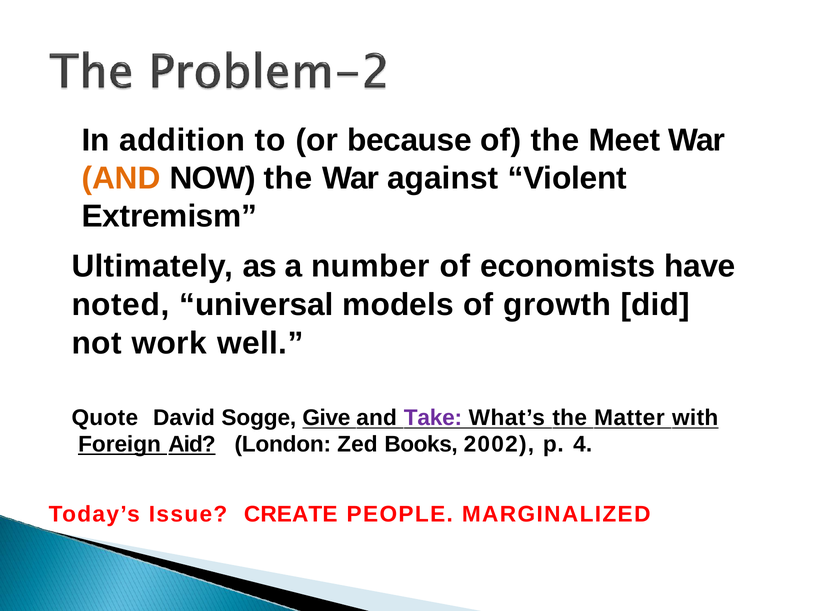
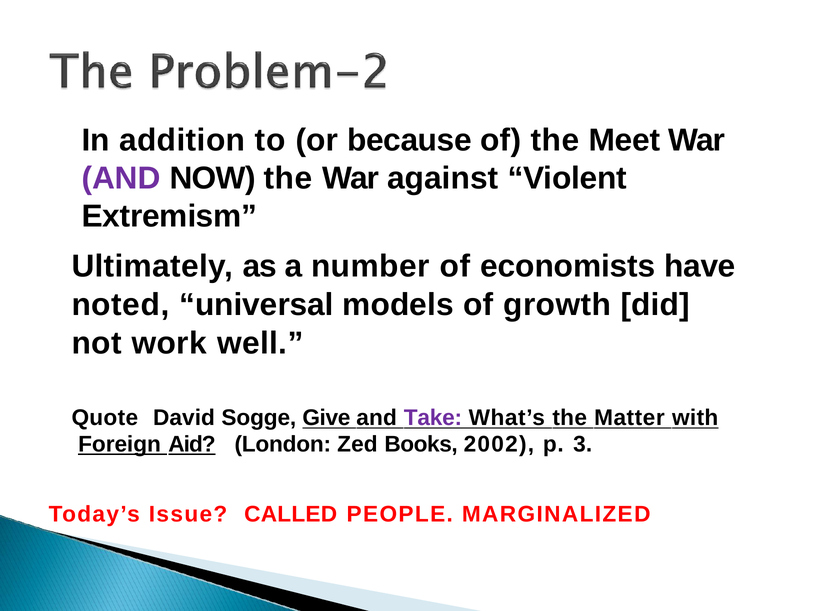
AND colour: orange -> purple (121, 178)
4: 4 -> 3 (583, 444)
CREATE: CREATE -> CALLED (291, 514)
